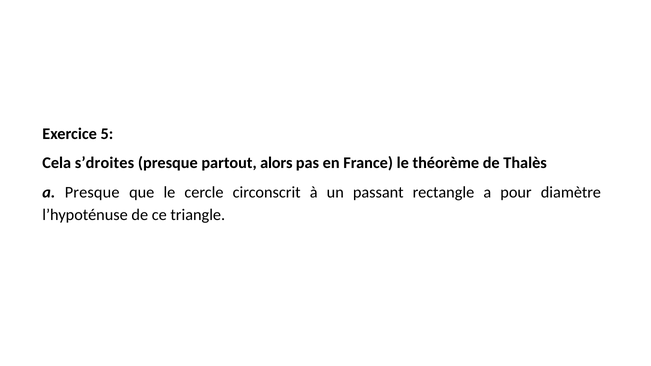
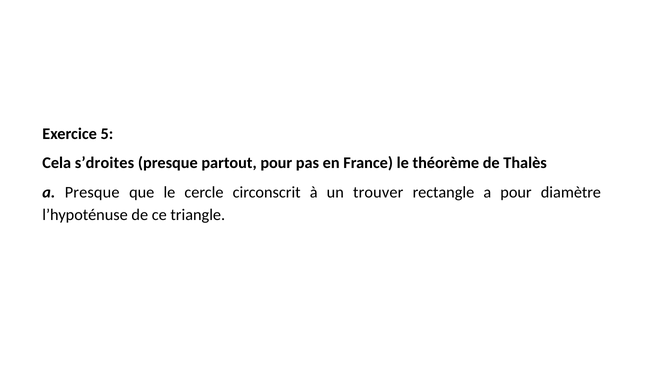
partout alors: alors -> pour (276, 163)
passant: passant -> trouver (378, 192)
